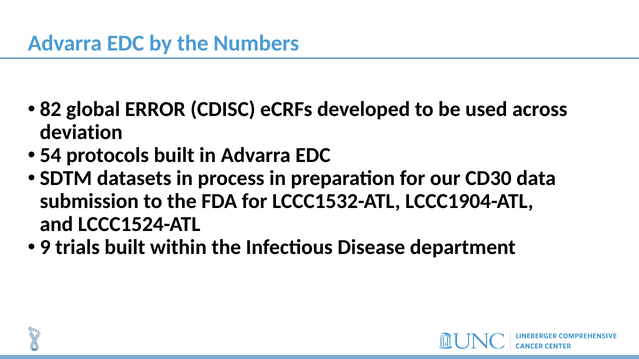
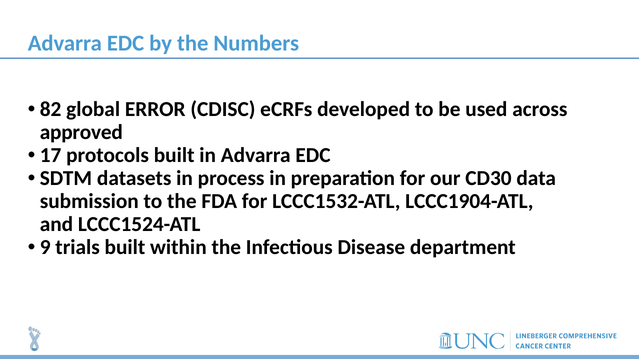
deviation: deviation -> approved (81, 132)
54: 54 -> 17 (51, 155)
